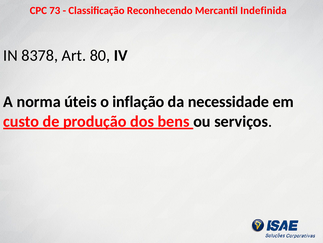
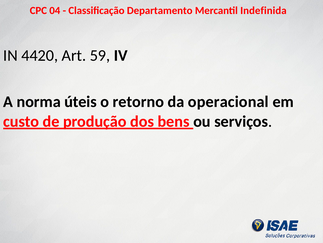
73: 73 -> 04 (55, 10)
Reconhecendo: Reconhecendo -> Departamento (160, 10)
8378: 8378 -> 4420 (40, 55)
80: 80 -> 59 (100, 55)
inflação: inflação -> retorno (138, 101)
necessidade: necessidade -> operacional (228, 101)
